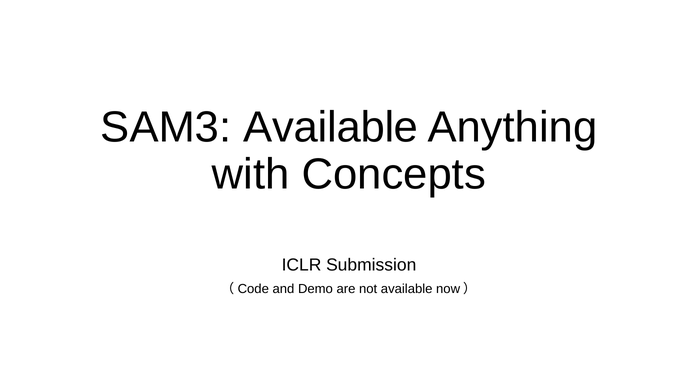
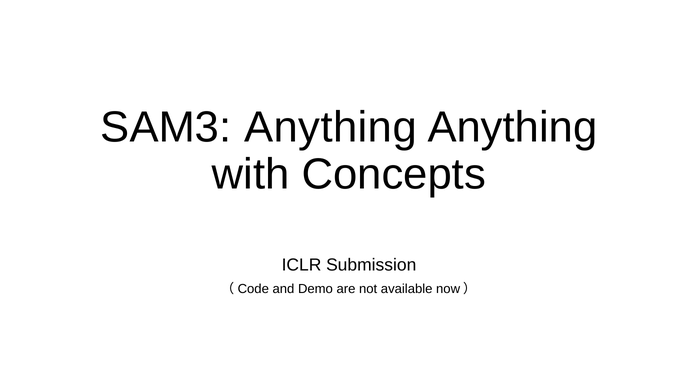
SAM3 Available: Available -> Anything (330, 127)
